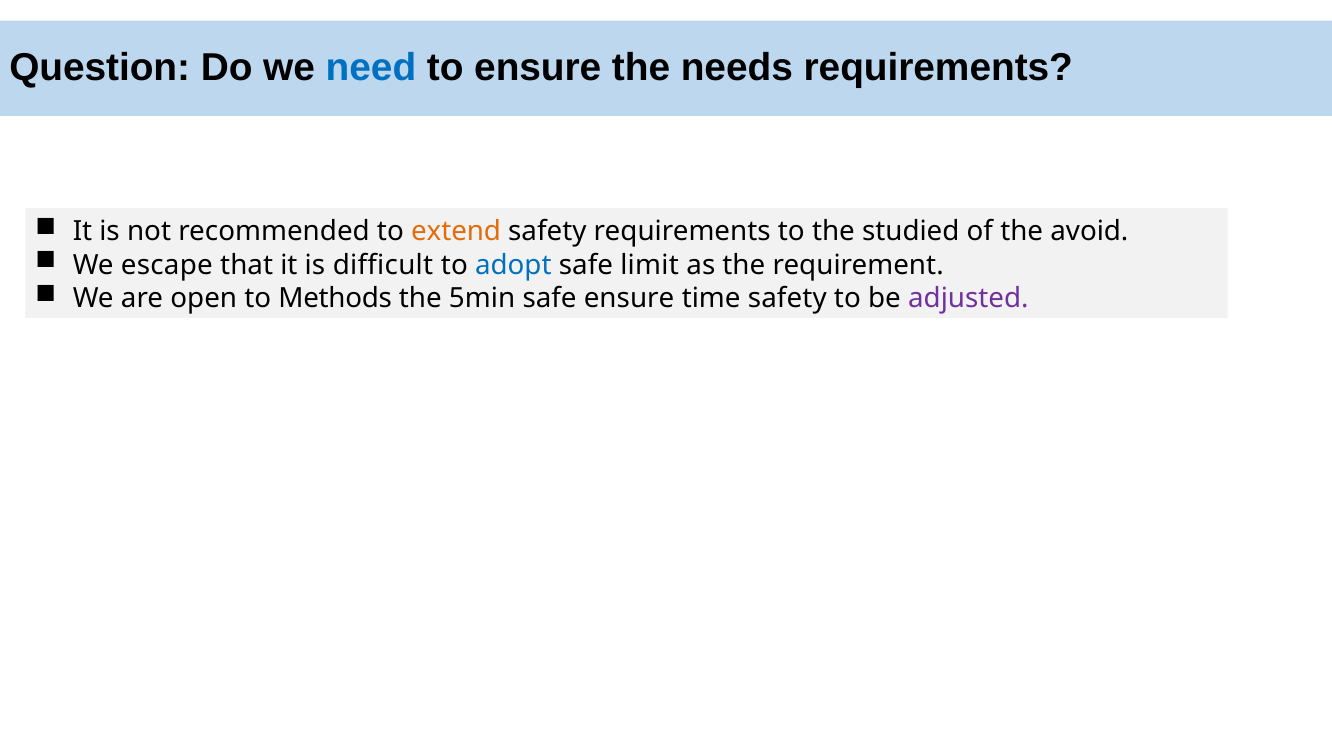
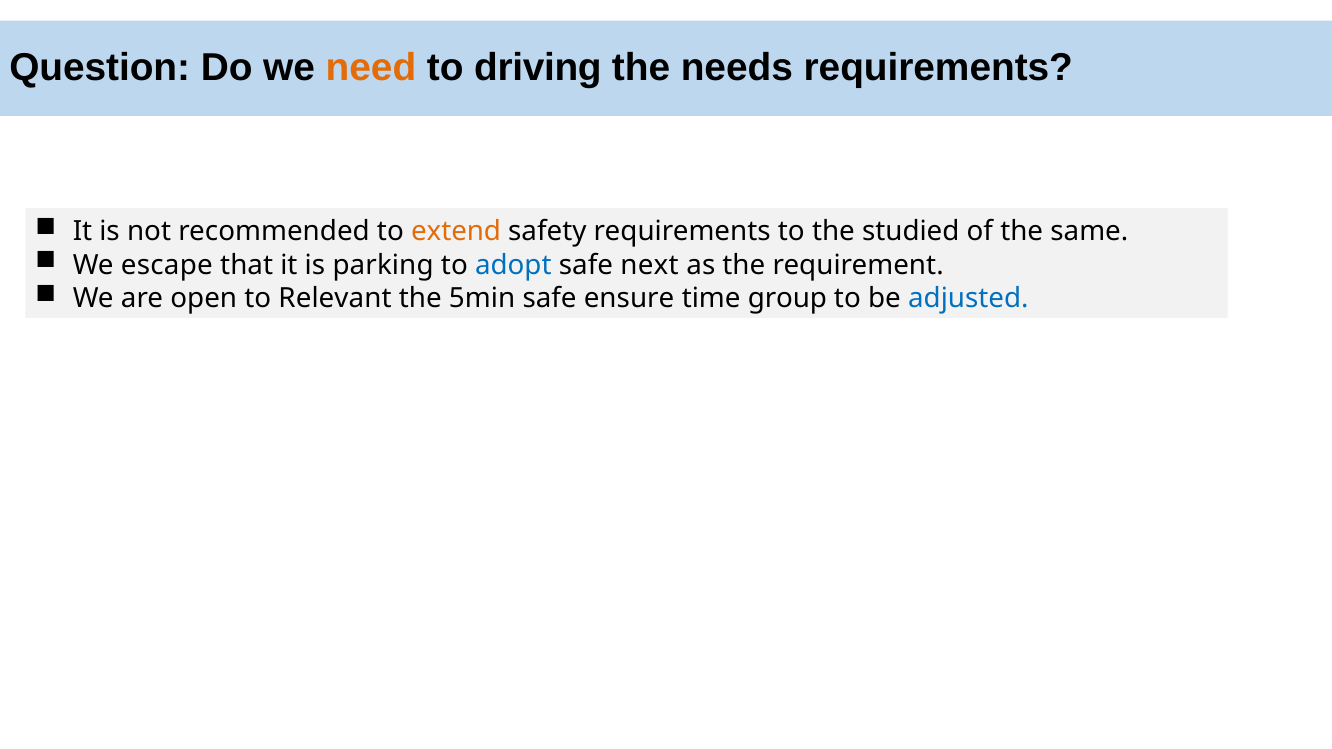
need colour: blue -> orange (371, 68)
to ensure: ensure -> driving (538, 68)
avoid: avoid -> same (1089, 232)
difficult: difficult -> parking (383, 265)
limit: limit -> next (650, 265)
Methods: Methods -> Relevant (335, 298)
time safety: safety -> group (787, 298)
adjusted colour: purple -> blue (968, 298)
